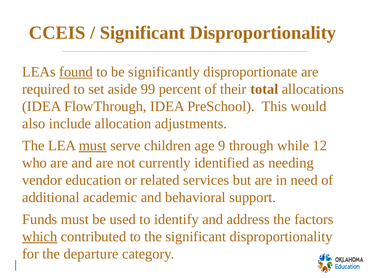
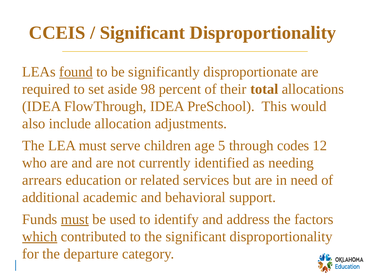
99: 99 -> 98 (148, 89)
must underline: present -> none (93, 145)
9: 9 -> 5 (222, 145)
while: while -> codes (293, 145)
vendor: vendor -> arrears (42, 180)
must underline: none -> present (75, 219)
